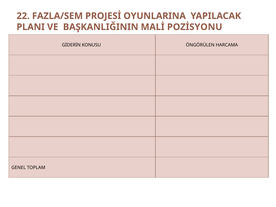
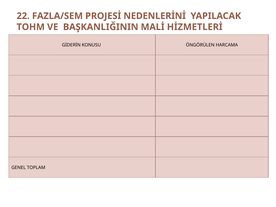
OYUNLARINA: OYUNLARINA -> NEDENLERİNİ (155, 16)
PLANI: PLANI -> TOHM (31, 27)
POZİSYONU: POZİSYONU -> HİZMETLERİ (195, 27)
